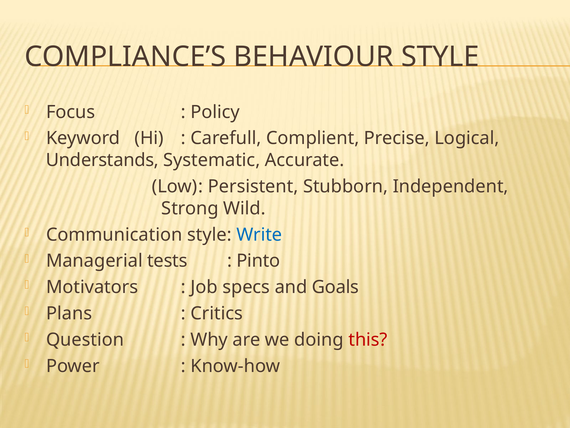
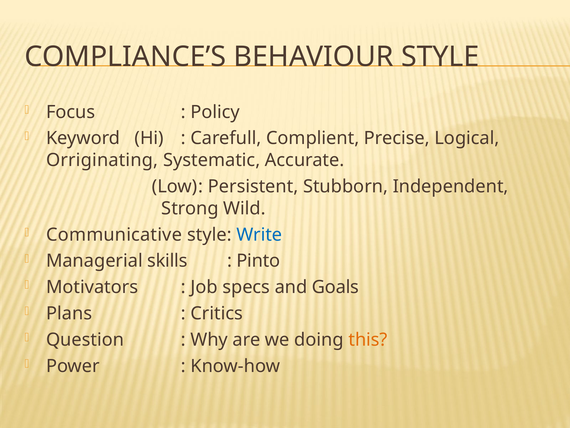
Understands: Understands -> Orriginating (102, 160)
Communication: Communication -> Communicative (114, 234)
tests: tests -> skills (167, 261)
this colour: red -> orange (368, 339)
